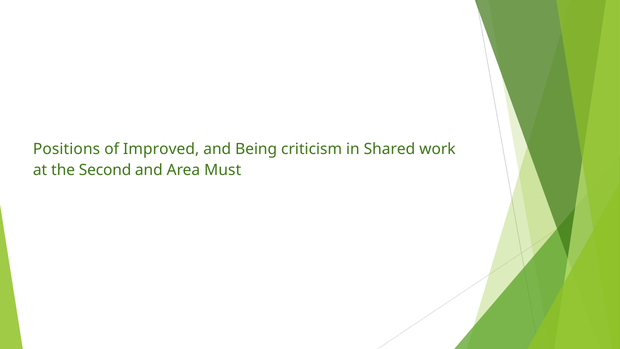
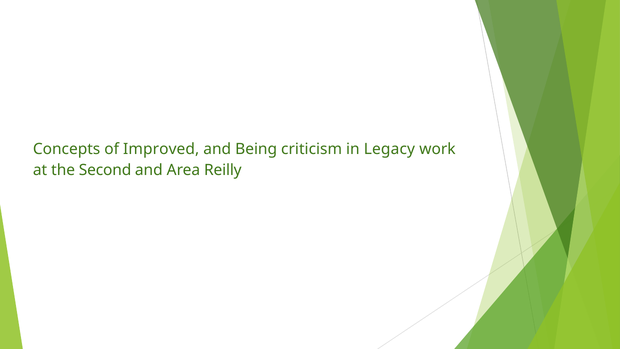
Positions: Positions -> Concepts (67, 149)
Shared: Shared -> Legacy (389, 149)
Must: Must -> Reilly (223, 170)
